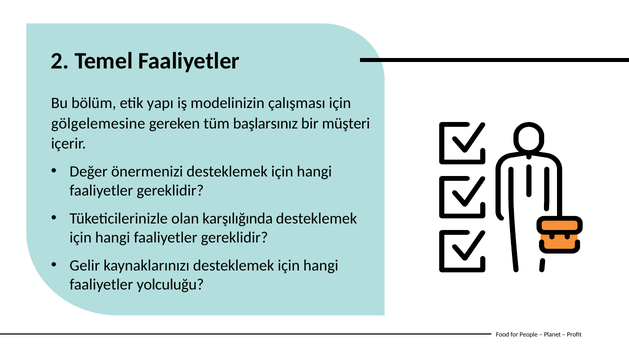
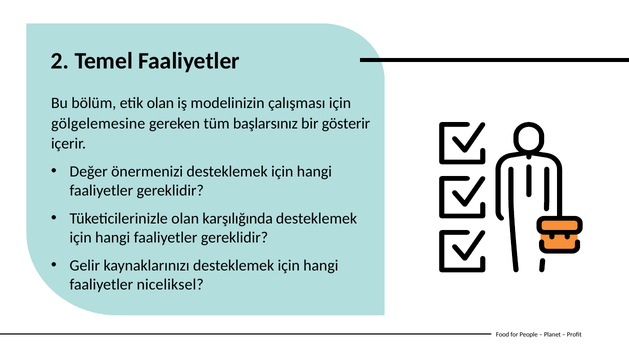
etik yapı: yapı -> olan (160, 103)
müşteri: müşteri -> gösterir (346, 123)
yolculuğu: yolculuğu -> niceliksel (170, 284)
